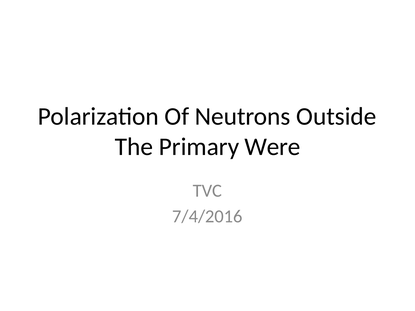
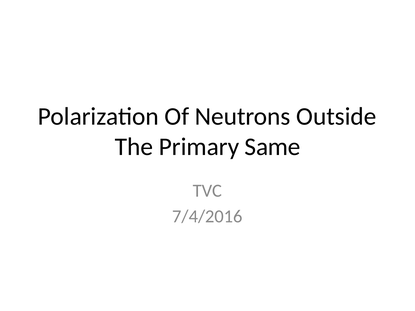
Were: Were -> Same (273, 147)
